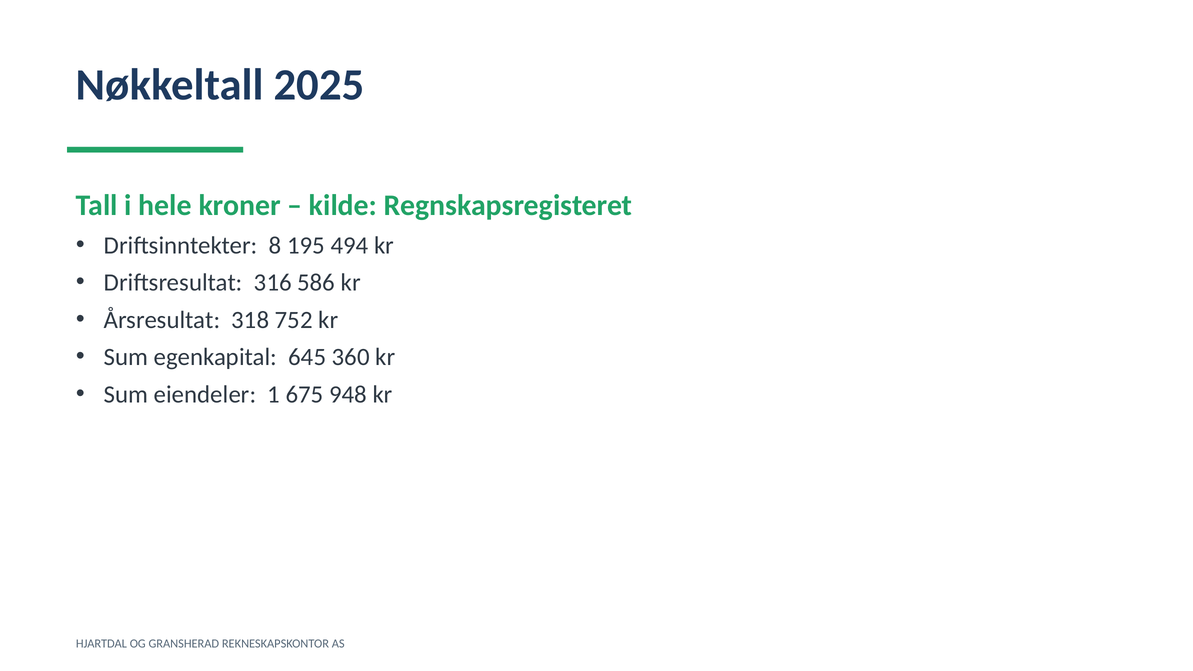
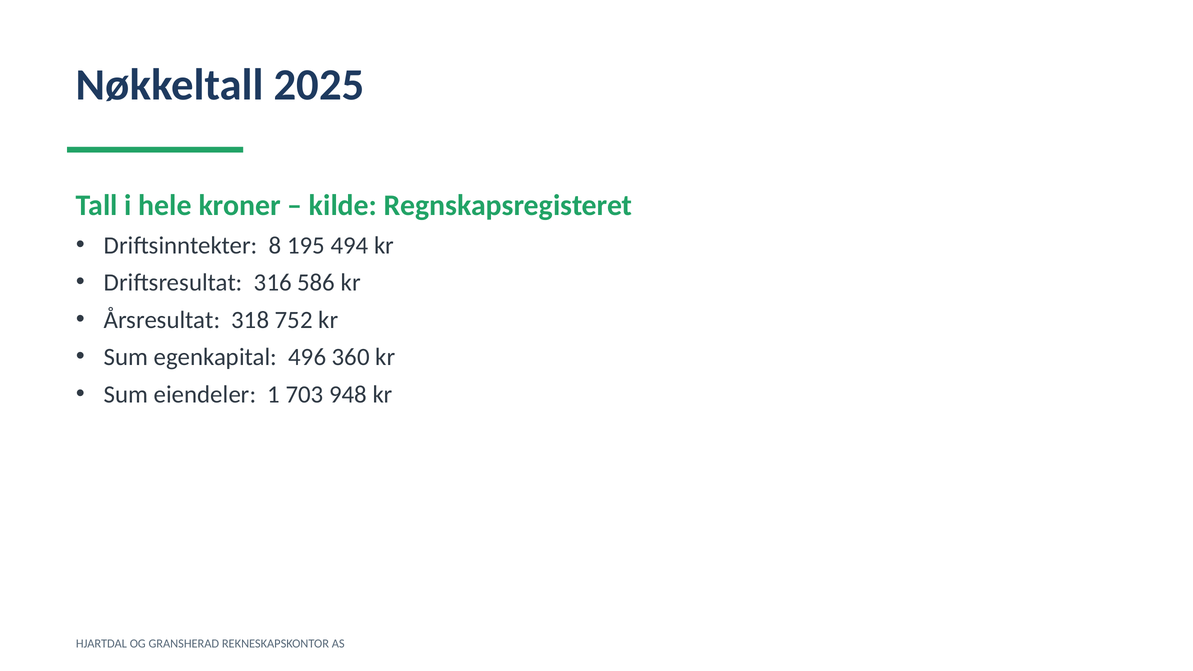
645: 645 -> 496 (307, 357)
675: 675 -> 703 (305, 395)
